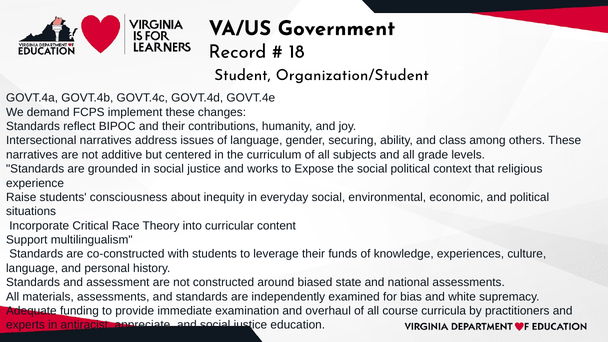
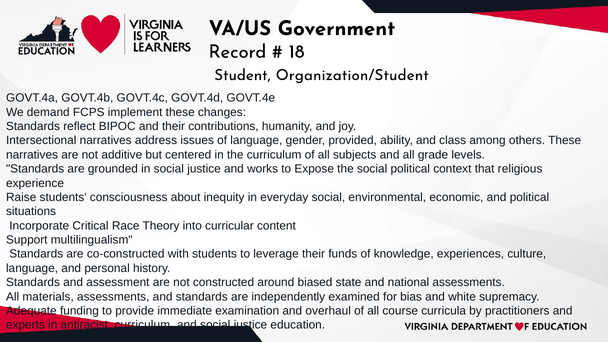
securing: securing -> provided (353, 141)
antiracist appreciate: appreciate -> curriculum (144, 325)
